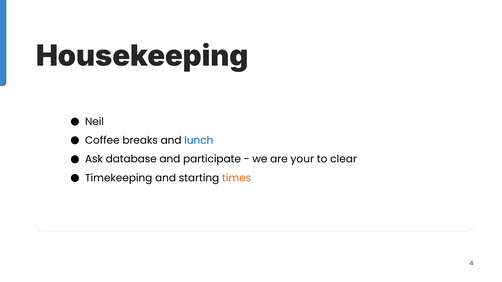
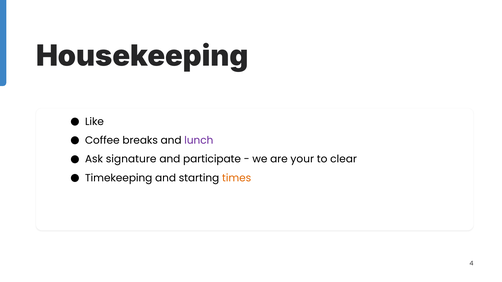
Neil: Neil -> Like (94, 122)
lunch colour: blue -> purple (199, 141)
database: database -> signature (131, 159)
